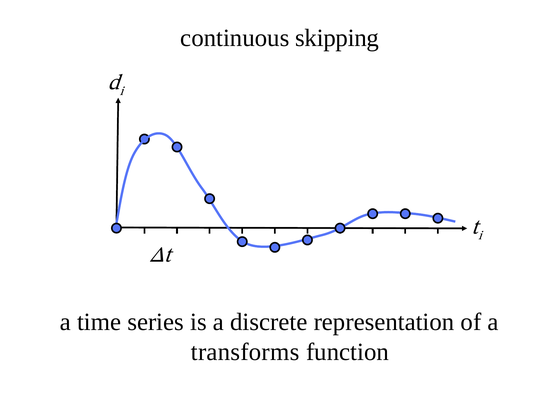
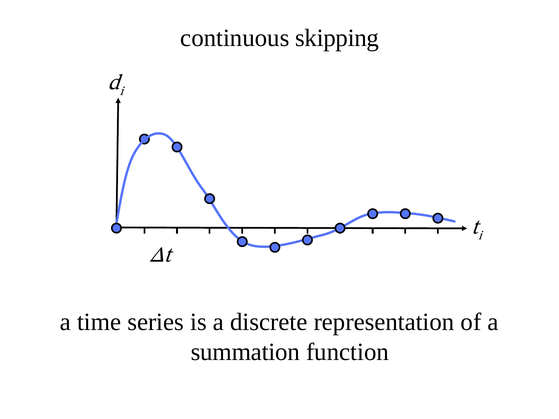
transforms: transforms -> summation (245, 352)
